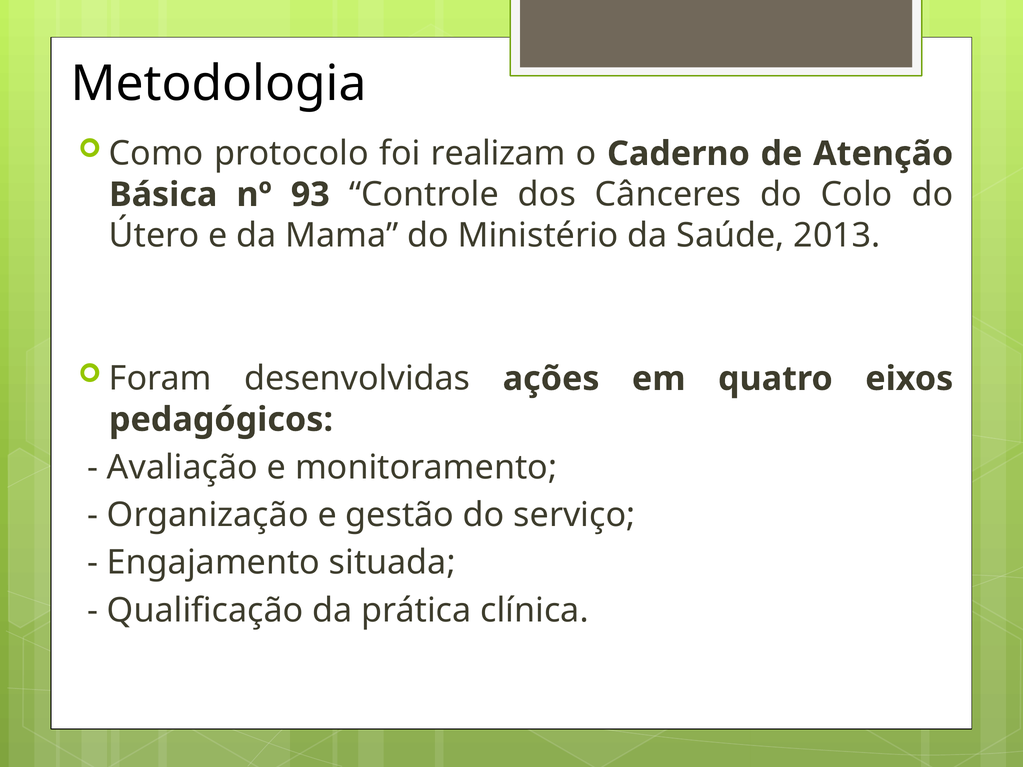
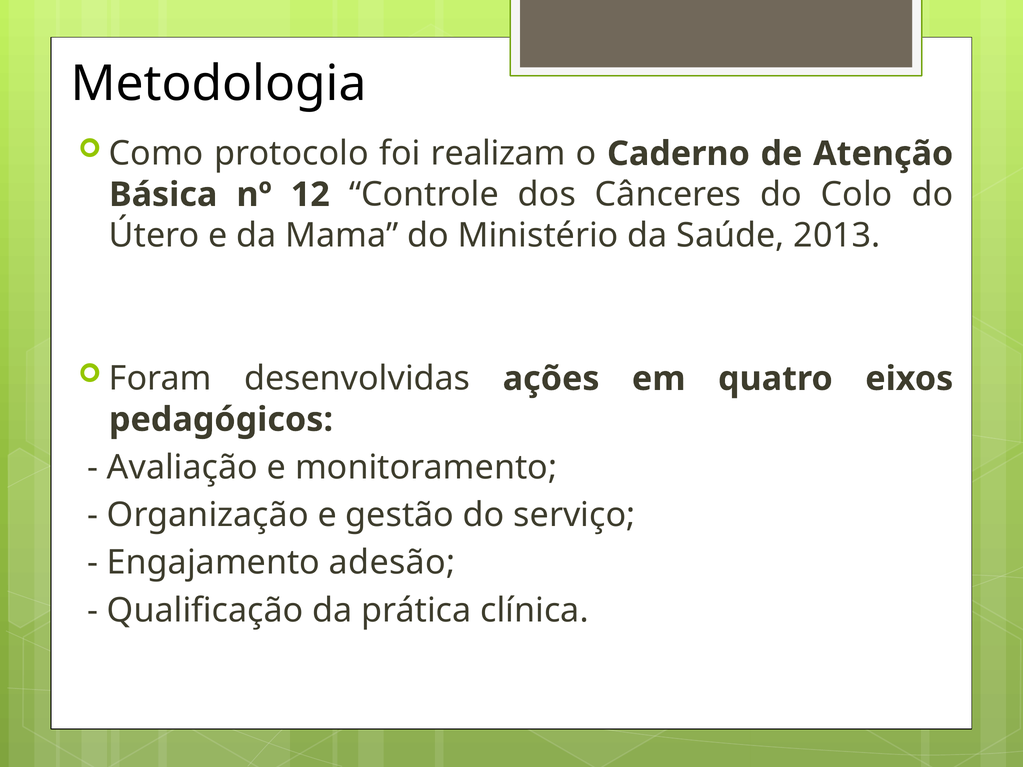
93: 93 -> 12 (310, 195)
situada: situada -> adesão (392, 563)
